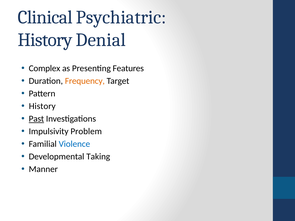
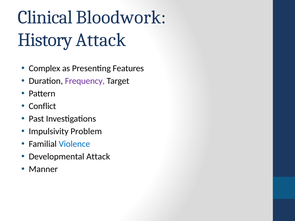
Psychiatric: Psychiatric -> Bloodwork (121, 17)
History Denial: Denial -> Attack (101, 40)
Frequency colour: orange -> purple (85, 81)
History: History -> Conflict (42, 106)
Past underline: present -> none (36, 119)
Developmental Taking: Taking -> Attack (98, 157)
